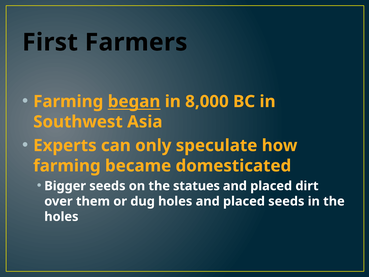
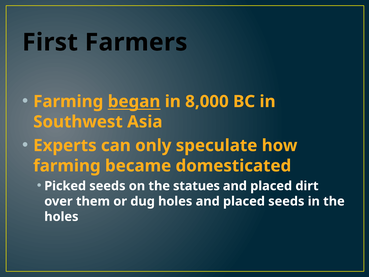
Bigger: Bigger -> Picked (65, 186)
